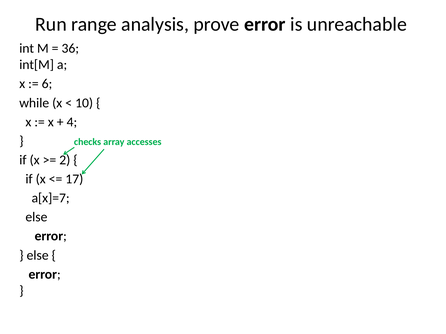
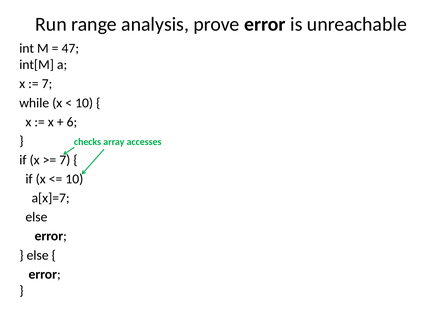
36: 36 -> 47 (70, 49)
6: 6 -> 7 (47, 84)
4: 4 -> 6 (72, 122)
2: 2 -> 7 (65, 160)
17: 17 -> 10 (74, 179)
